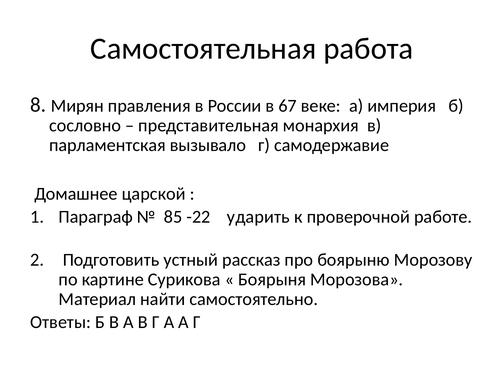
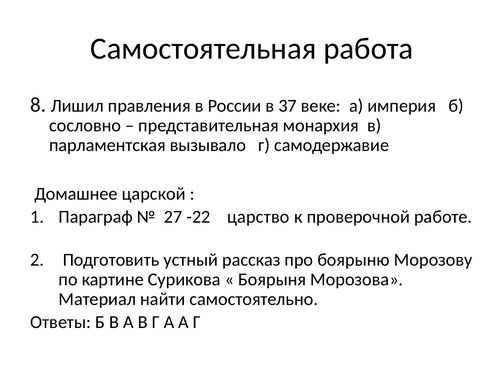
Мирян: Мирян -> Лишил (77, 106)
67: 67 -> 37 (288, 106)
85: 85 -> 27 (173, 217)
ударить: ударить -> царство (258, 217)
